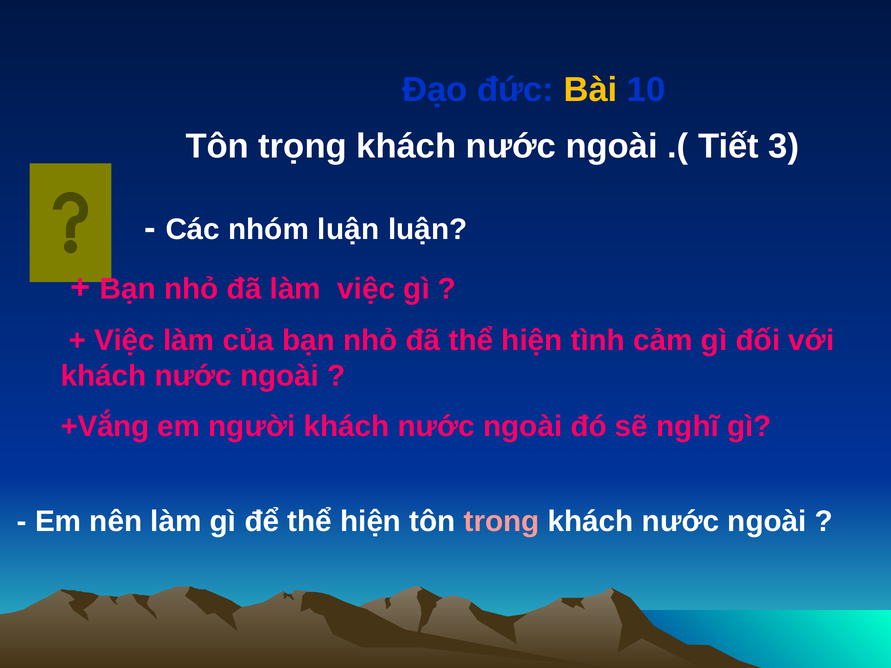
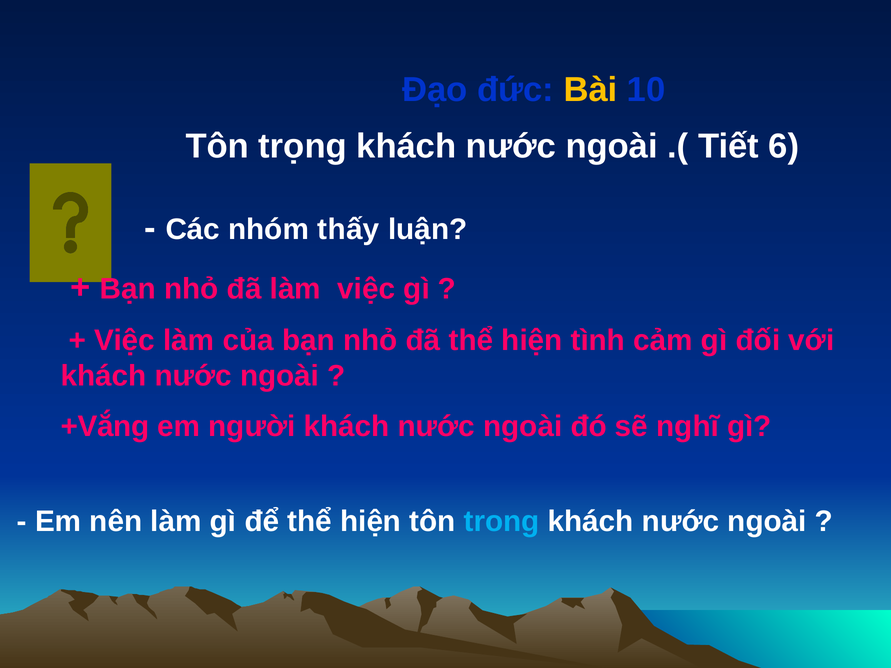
3: 3 -> 6 (784, 146)
nhóm luận: luận -> thấy (348, 230)
trong colour: pink -> light blue (502, 522)
